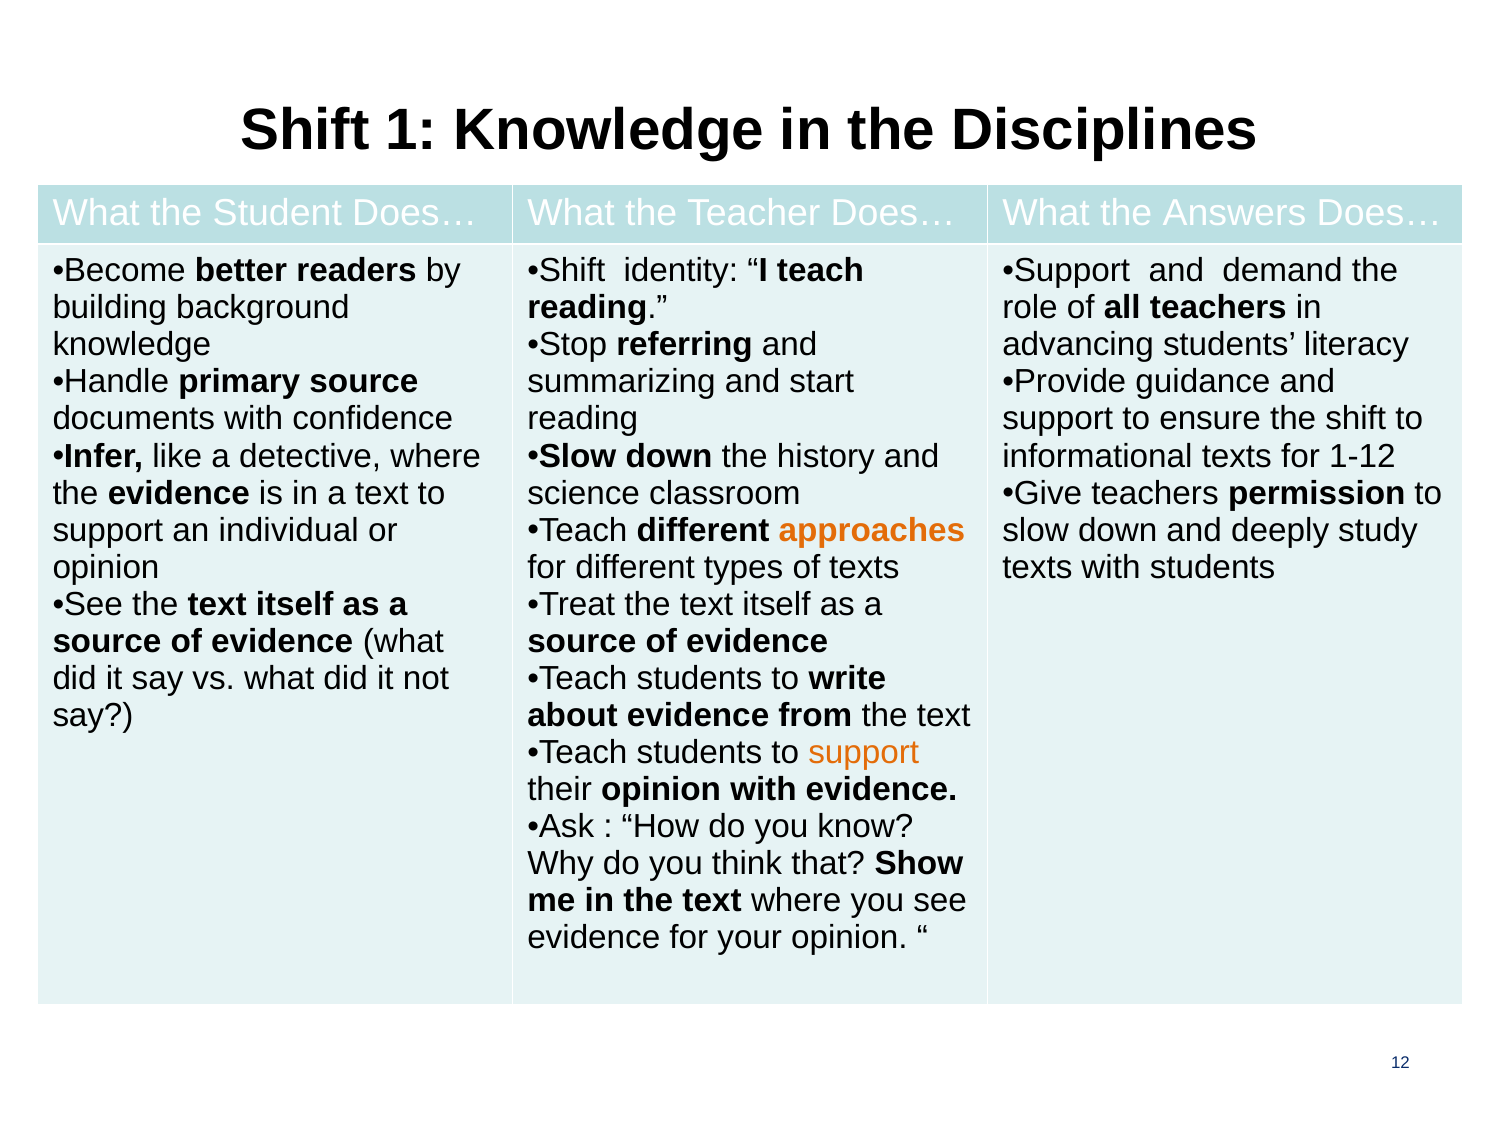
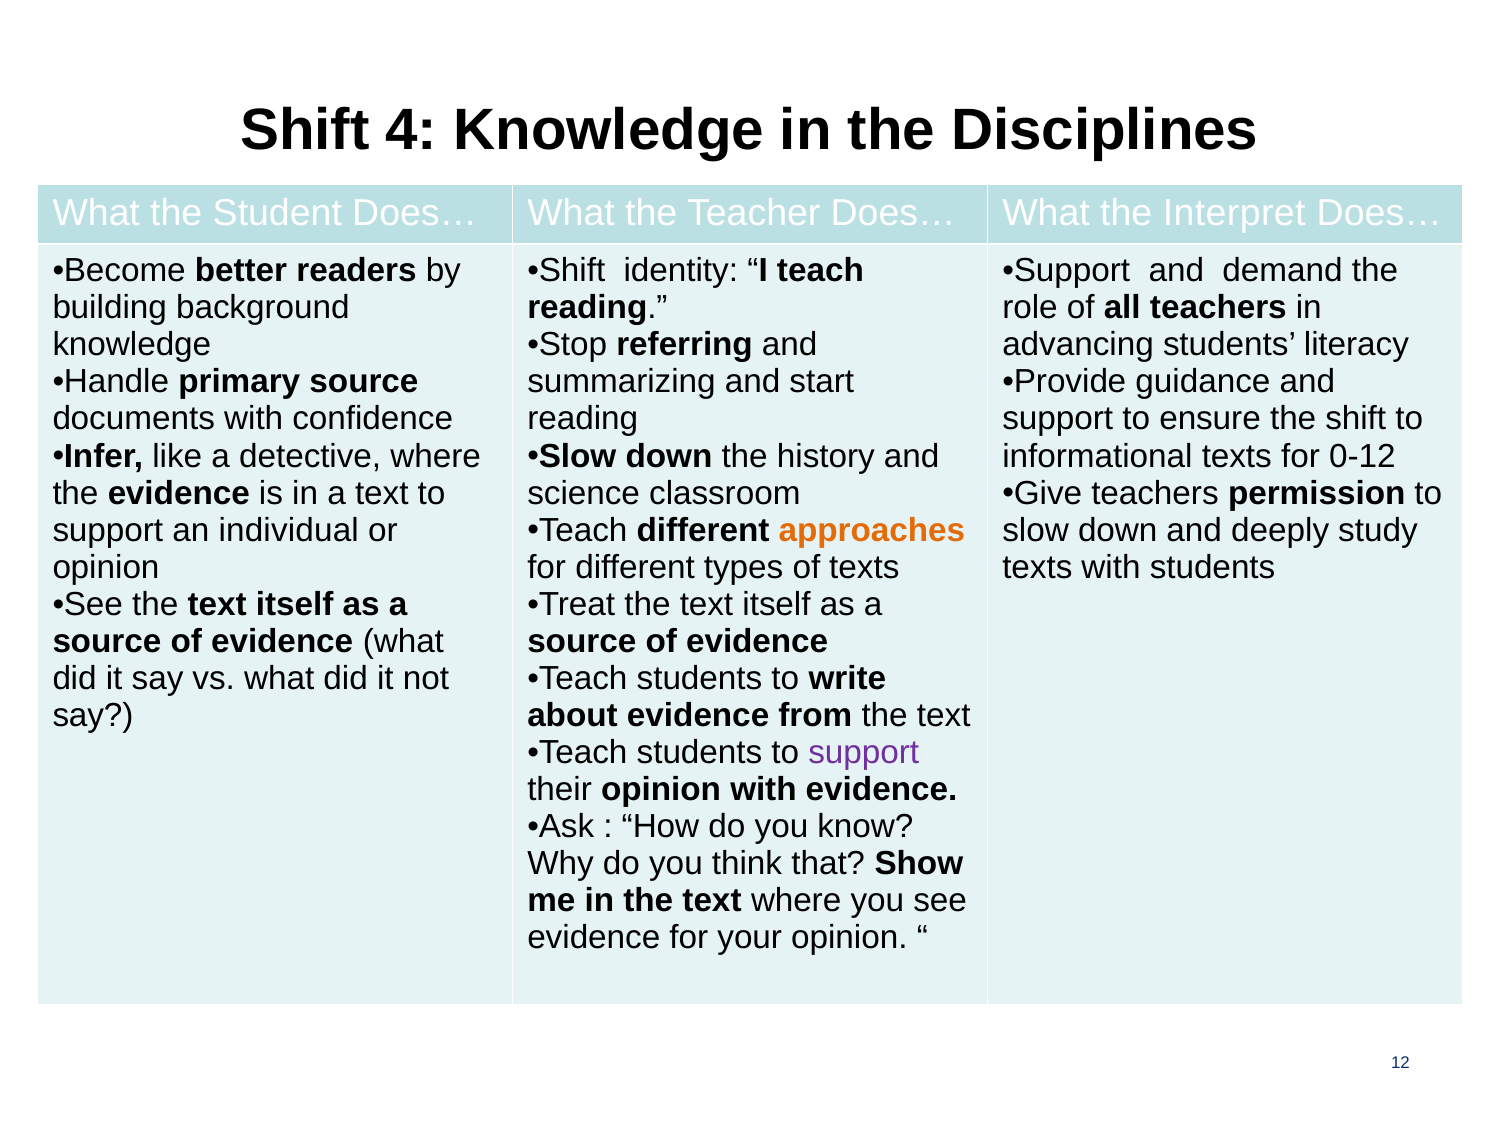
1: 1 -> 4 (412, 131)
Answers: Answers -> Interpret (1234, 214)
1-12: 1-12 -> 0-12 (1362, 456)
support colour: orange -> purple (864, 752)
